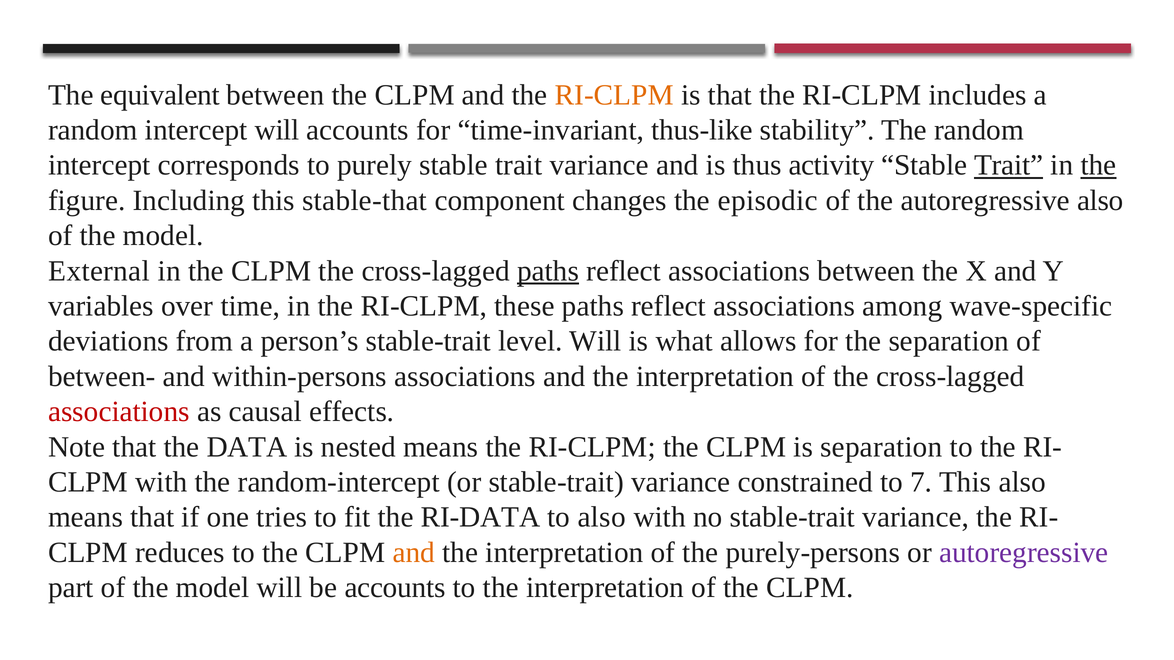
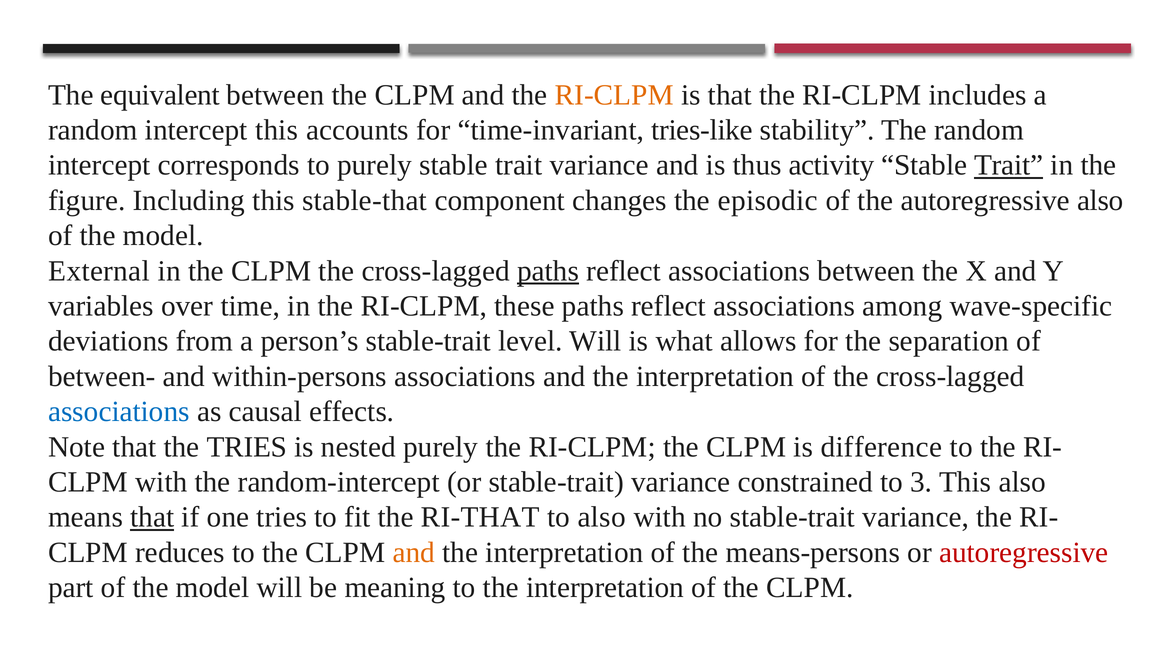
intercept will: will -> this (277, 130)
thus-like: thus-like -> tries-like (702, 130)
the underline: present -> none (1098, 165)
associations colour: red -> blue (119, 412)
the DATA: DATA -> TRIES (247, 447)
nested means: means -> purely (441, 447)
is separation: separation -> difference (881, 447)
7: 7 -> 3 (921, 482)
that underline: none -> present (152, 518)
RI-DATA: RI-DATA -> RI-THAT (480, 518)
purely-persons: purely-persons -> means-persons (813, 553)
autoregressive colour: purple -> red (1024, 553)
be accounts: accounts -> meaning (395, 588)
